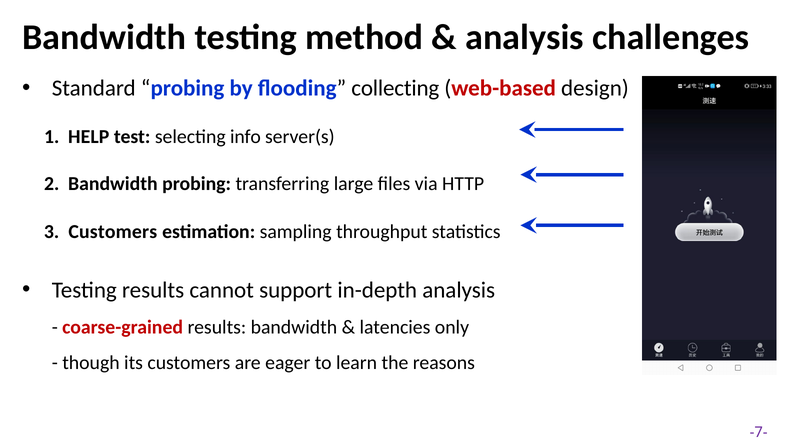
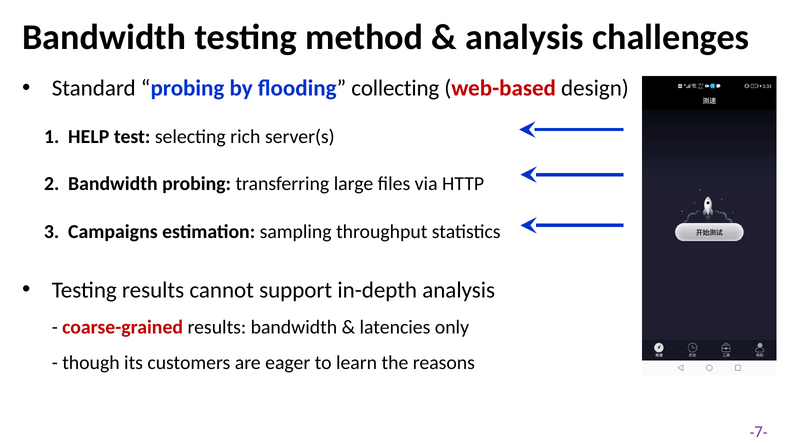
info: info -> rich (245, 137)
3 Customers: Customers -> Campaigns (113, 232)
